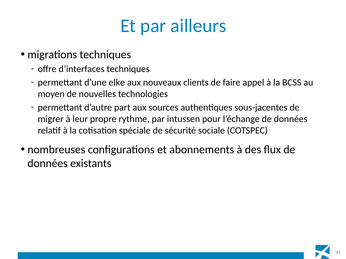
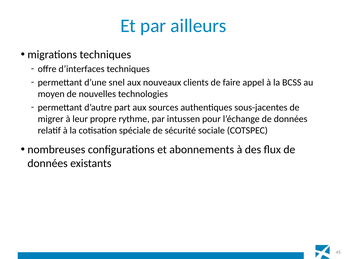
elke: elke -> snel (117, 83)
